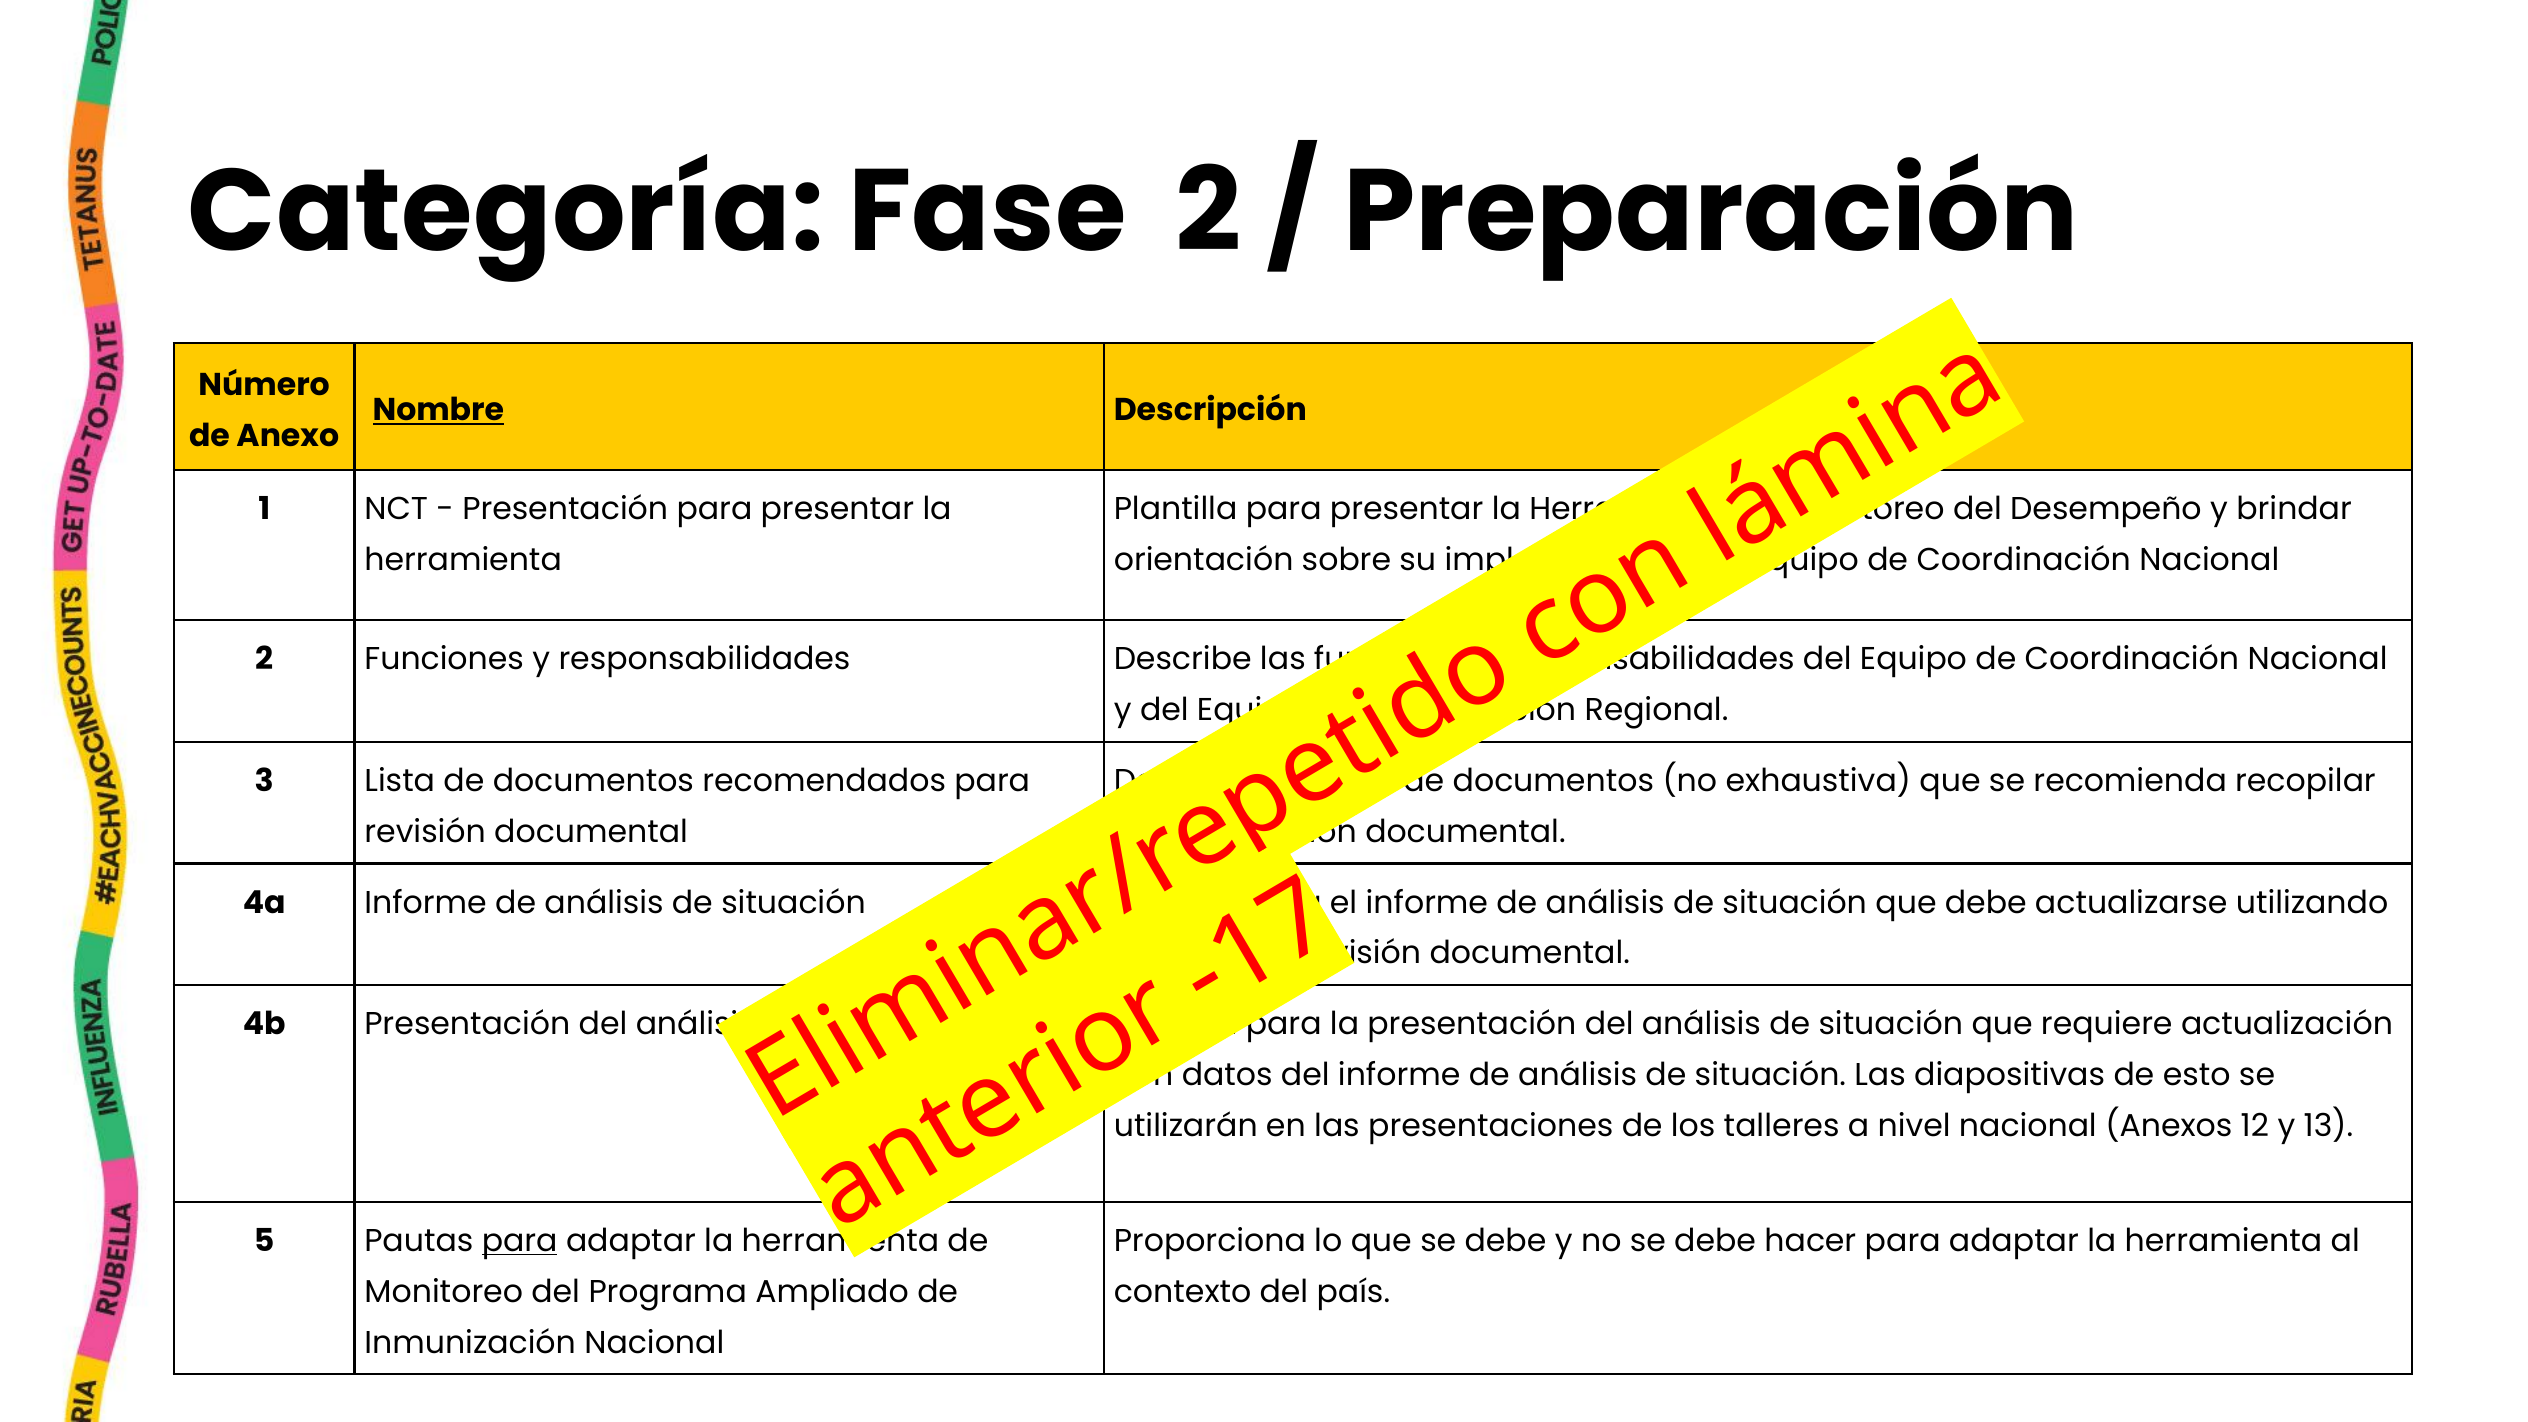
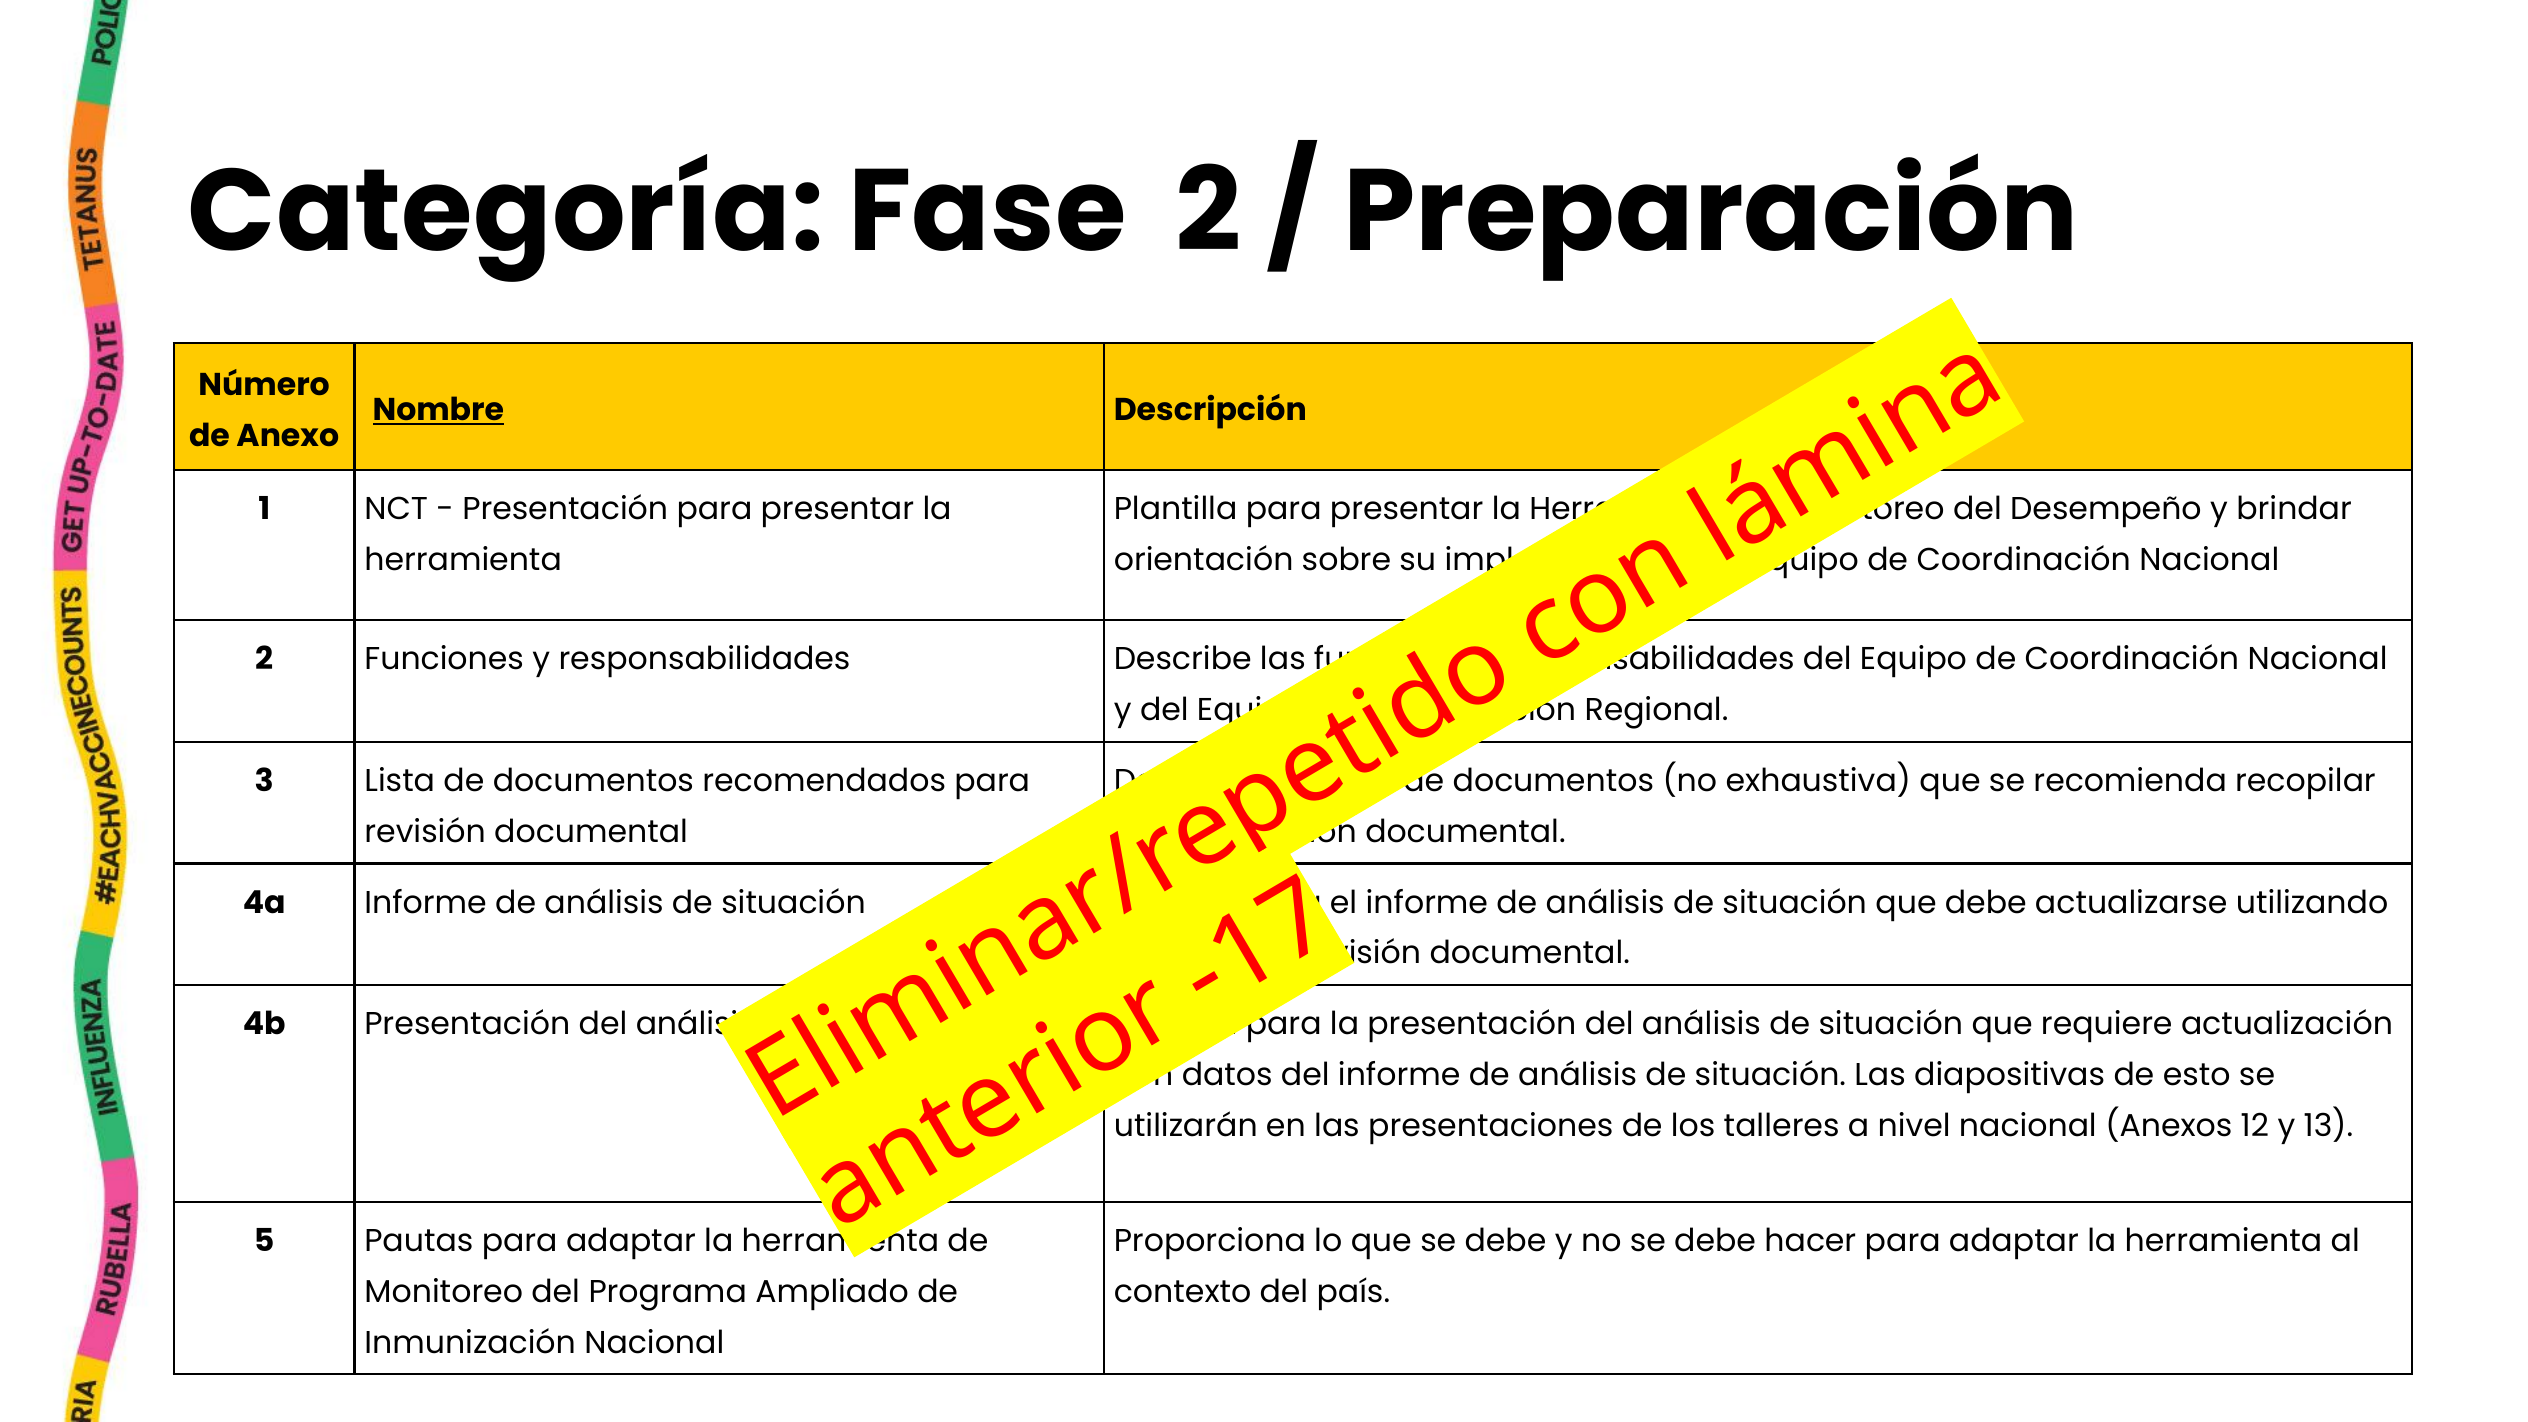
para underline: present -> none (520, 1241)
